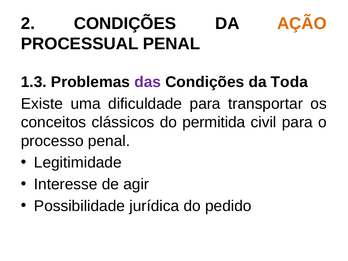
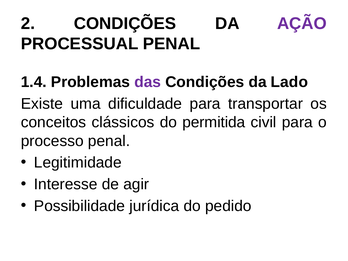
AÇÃO colour: orange -> purple (302, 24)
1.3: 1.3 -> 1.4 (34, 82)
Toda: Toda -> Lado (289, 82)
